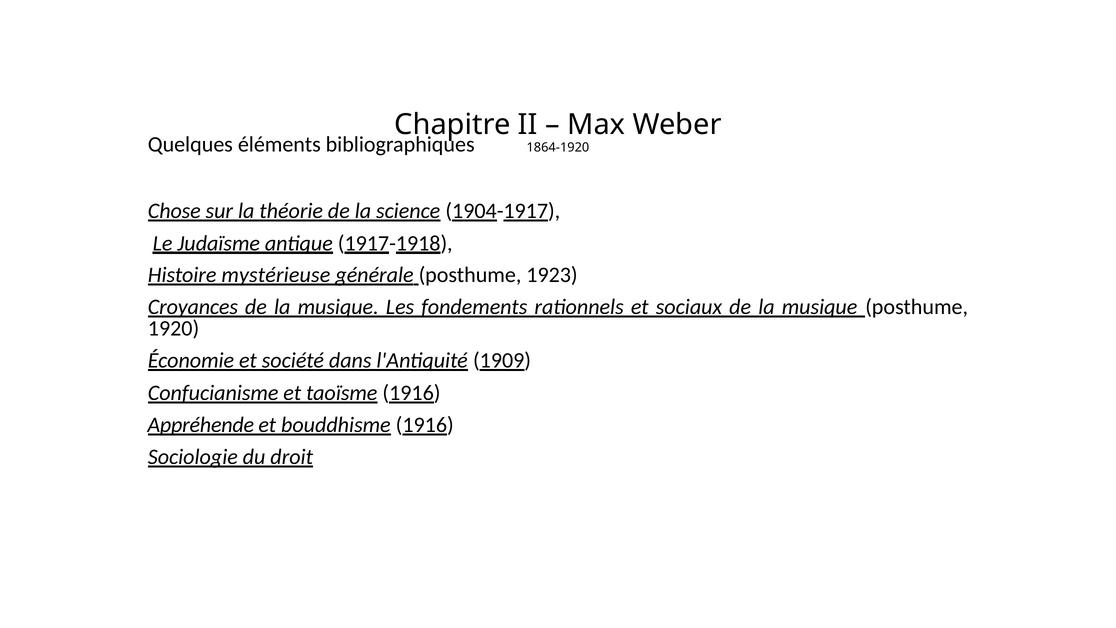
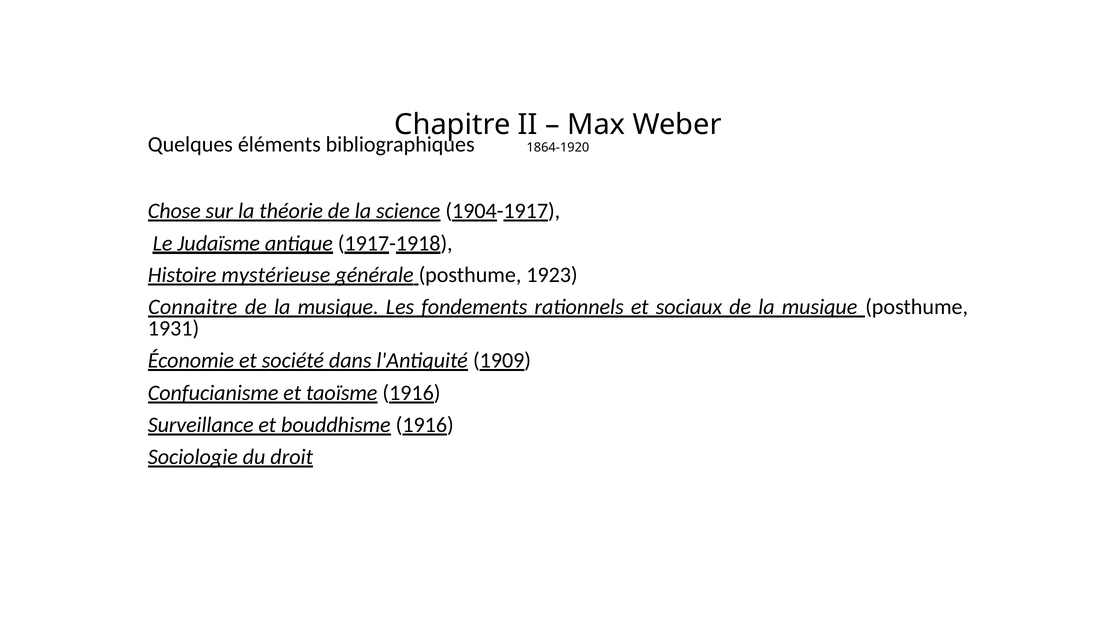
Croyances: Croyances -> Connaitre (193, 307)
1920: 1920 -> 1931 (174, 328)
Appréhende: Appréhende -> Surveillance (201, 425)
